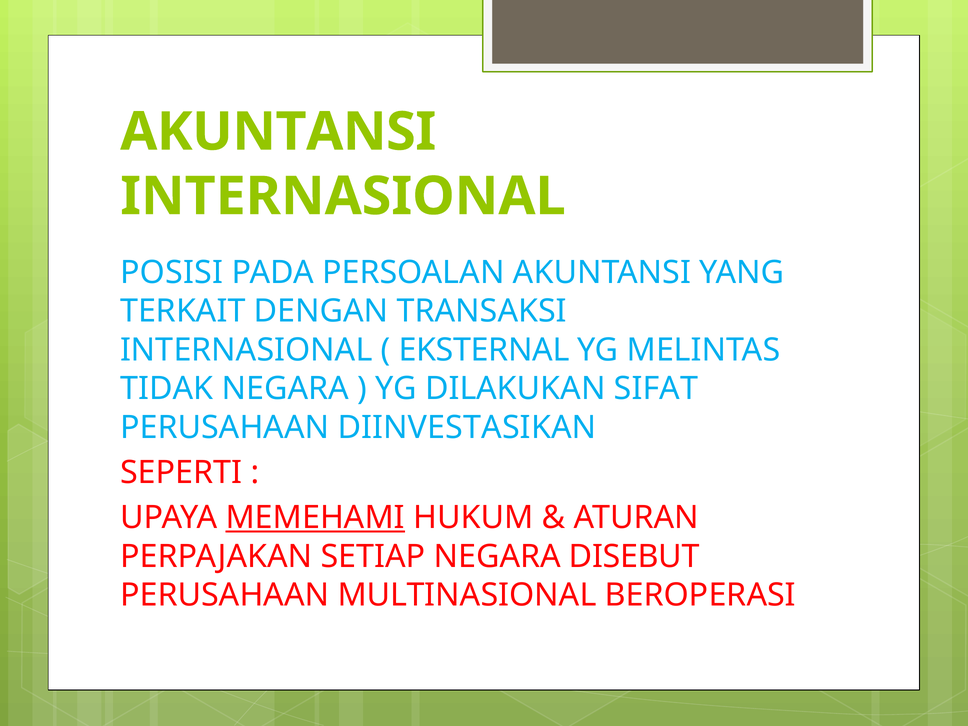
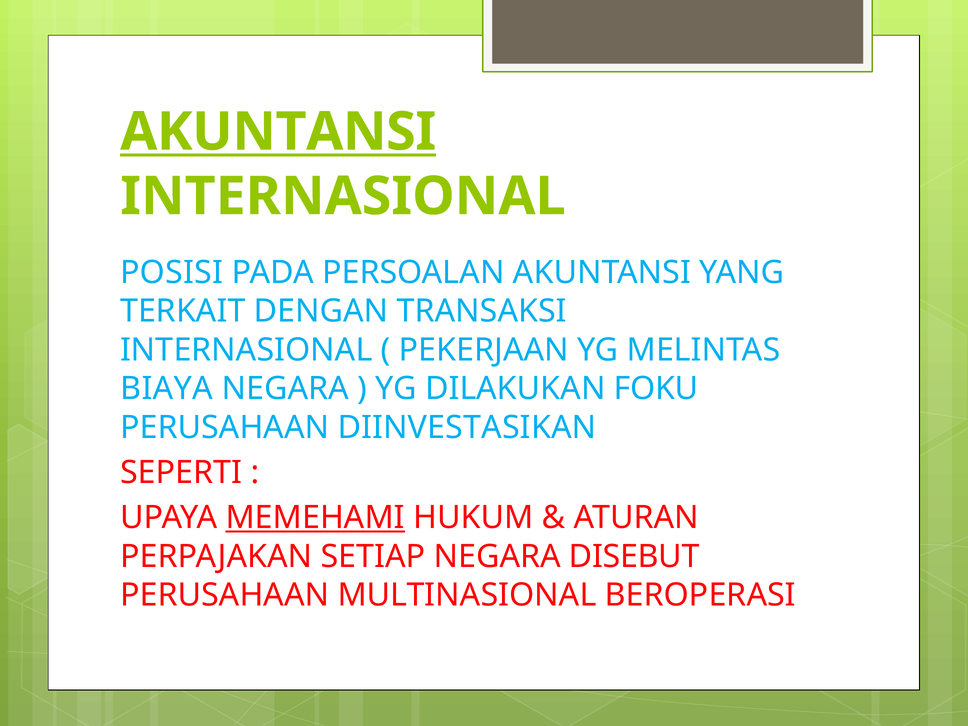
AKUNTANSI underline: none -> present (278, 132)
EKSTERNAL: EKSTERNAL -> PEKERJAAN (484, 350)
TIDAK: TIDAK -> BIAYA (167, 389)
SIFAT: SIFAT -> FOKU (656, 389)
